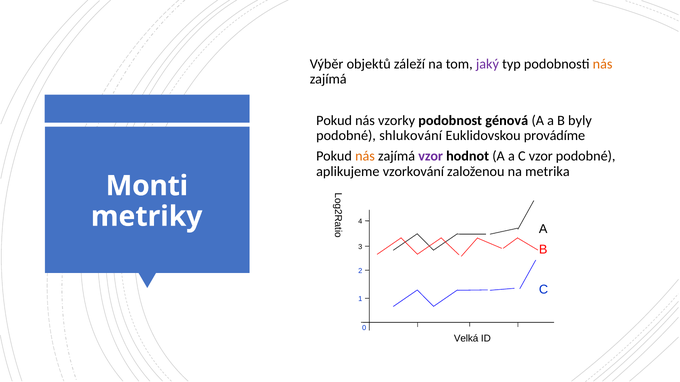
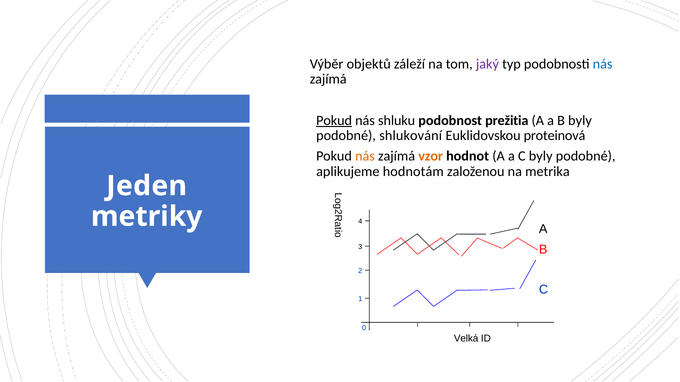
nás colour: orange -> blue (603, 64)
Pokud underline: none -> present (334, 121)
vzorky: vzorky -> shluku (397, 121)
génová: génová -> prežitia (507, 121)
provádíme: provádíme -> proteinová (554, 136)
vzor colour: purple -> orange (431, 156)
C vzor: vzor -> byly (541, 156)
vzorkování: vzorkování -> hodnotám (413, 172)
Monti: Monti -> Jeden (147, 186)
